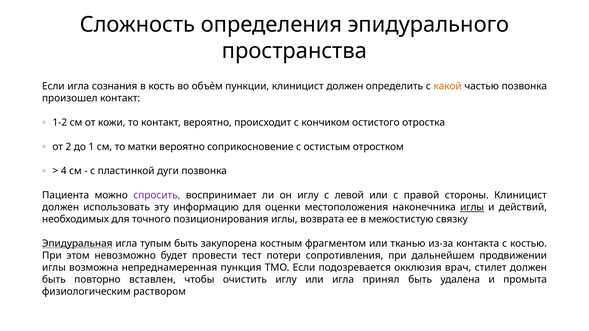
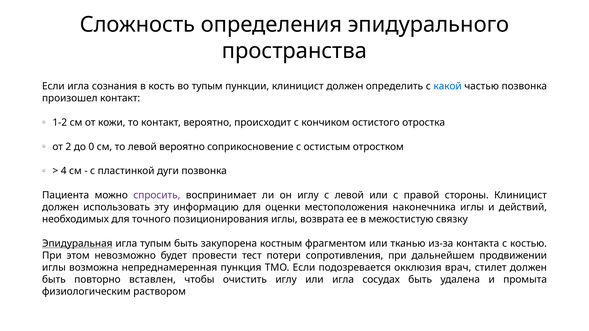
во объѐм: объѐм -> тупым (207, 86)
какой colour: orange -> blue (448, 86)
1: 1 -> 0 (91, 147)
то матки: матки -> левой (142, 147)
иглы underline: present -> none (472, 207)
принял: принял -> сосудах (381, 280)
